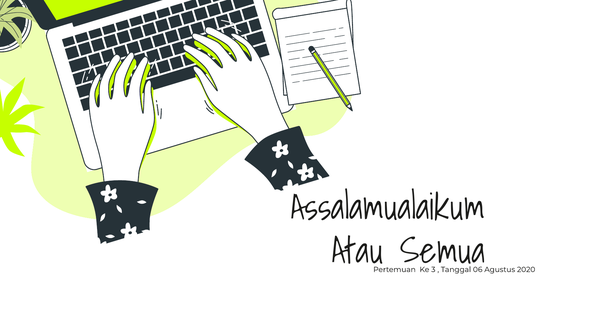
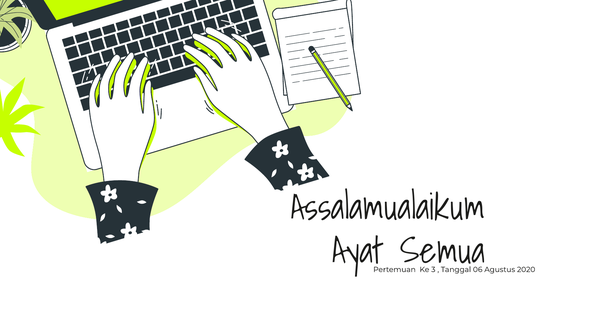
Atau: Atau -> Ayat (357, 251)
